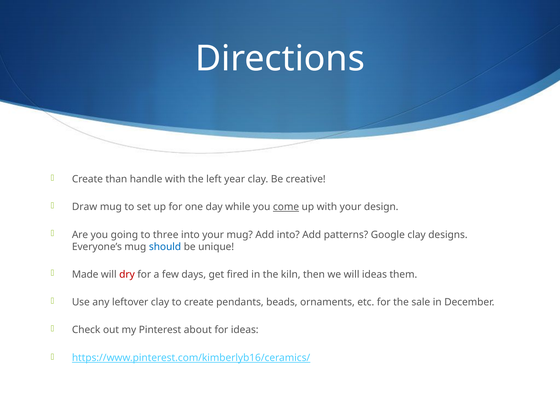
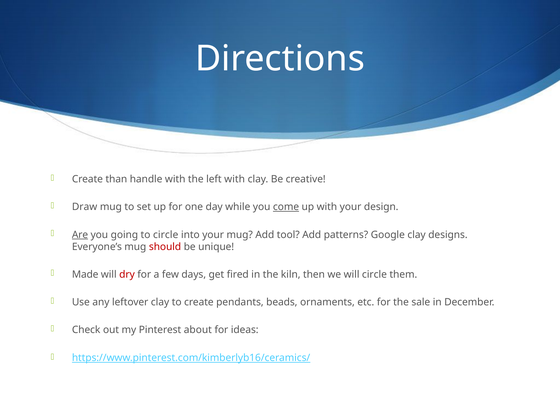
left year: year -> with (235, 179)
Are underline: none -> present (80, 235)
to three: three -> circle (166, 235)
Add into: into -> tool (288, 235)
should colour: blue -> red (165, 247)
will ideas: ideas -> circle (374, 275)
